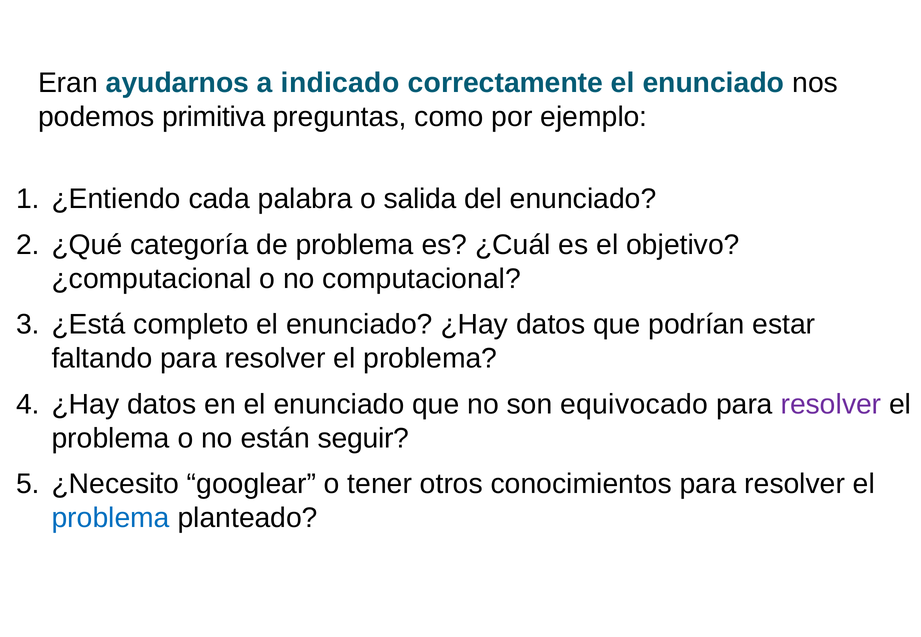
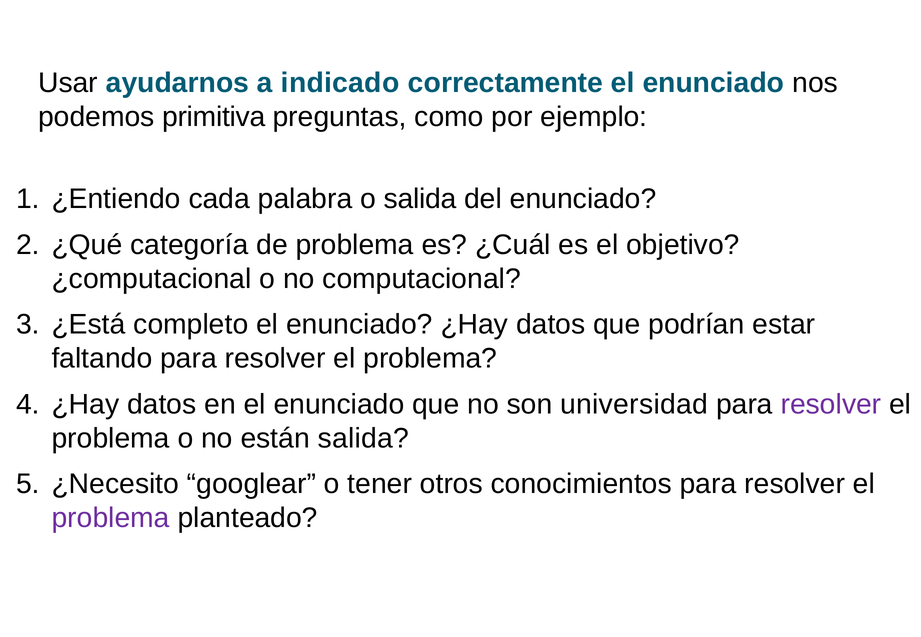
Eran: Eran -> Usar (68, 83)
equivocado: equivocado -> universidad (634, 405)
están seguir: seguir -> salida (363, 439)
problema colour: blue -> purple (111, 518)
